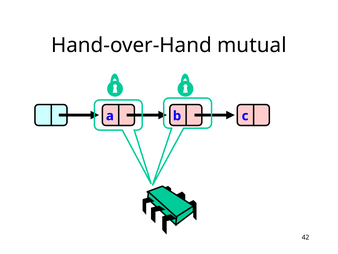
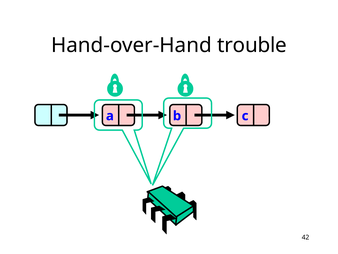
mutual: mutual -> trouble (252, 45)
